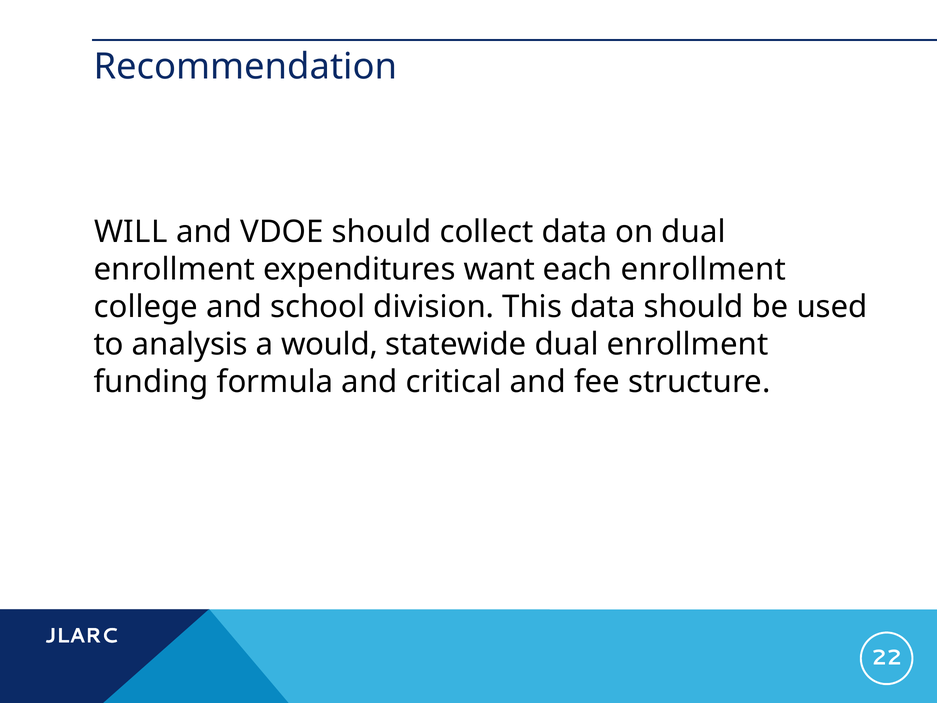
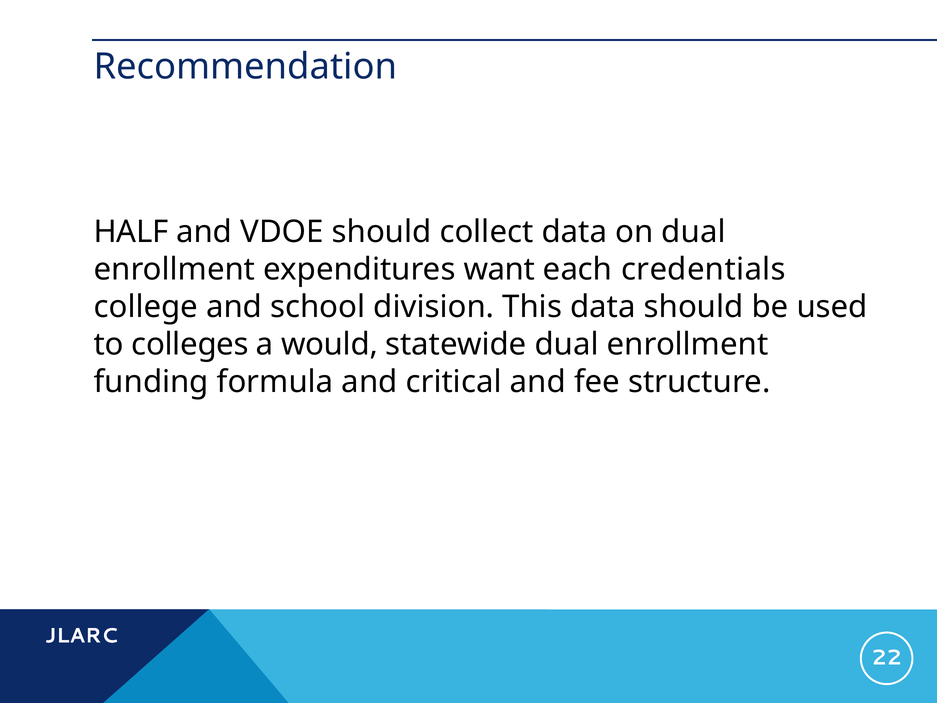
WILL: WILL -> HALF (131, 232)
each enrollment: enrollment -> credentials (703, 269)
analysis: analysis -> colleges (190, 344)
